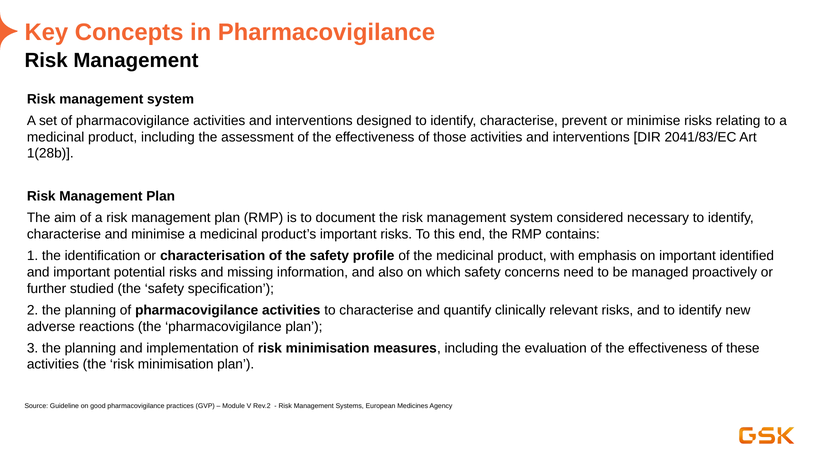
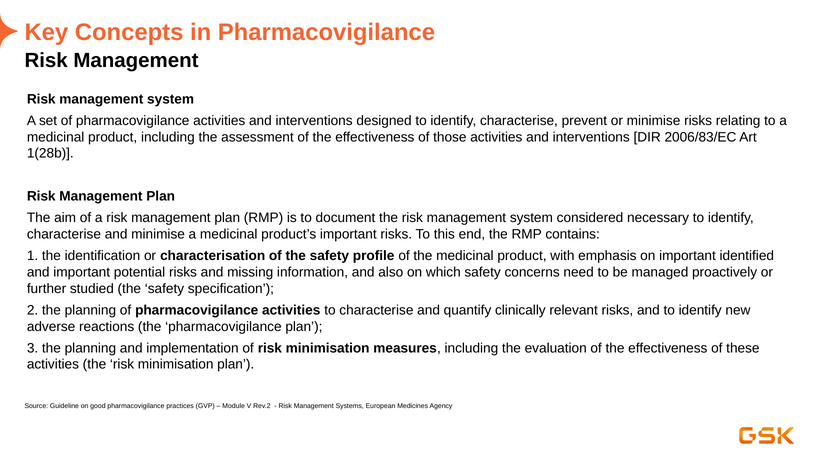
2041/83/EC: 2041/83/EC -> 2006/83/EC (700, 137)
